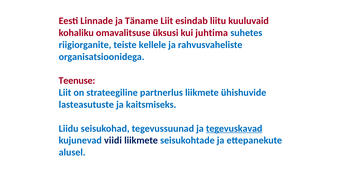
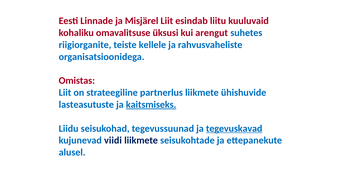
Täname: Täname -> Misjärel (142, 21)
juhtima: juhtima -> arengut (212, 33)
Teenuse: Teenuse -> Omistas (77, 81)
kaitsmiseks underline: none -> present (151, 105)
